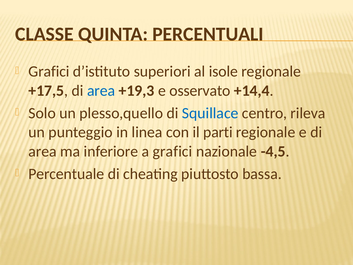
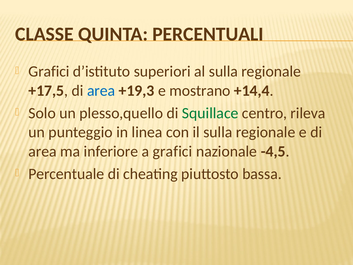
al isole: isole -> sulla (223, 71)
osservato: osservato -> mostrano (200, 91)
Squillace colour: blue -> green (210, 113)
il parti: parti -> sulla (218, 132)
